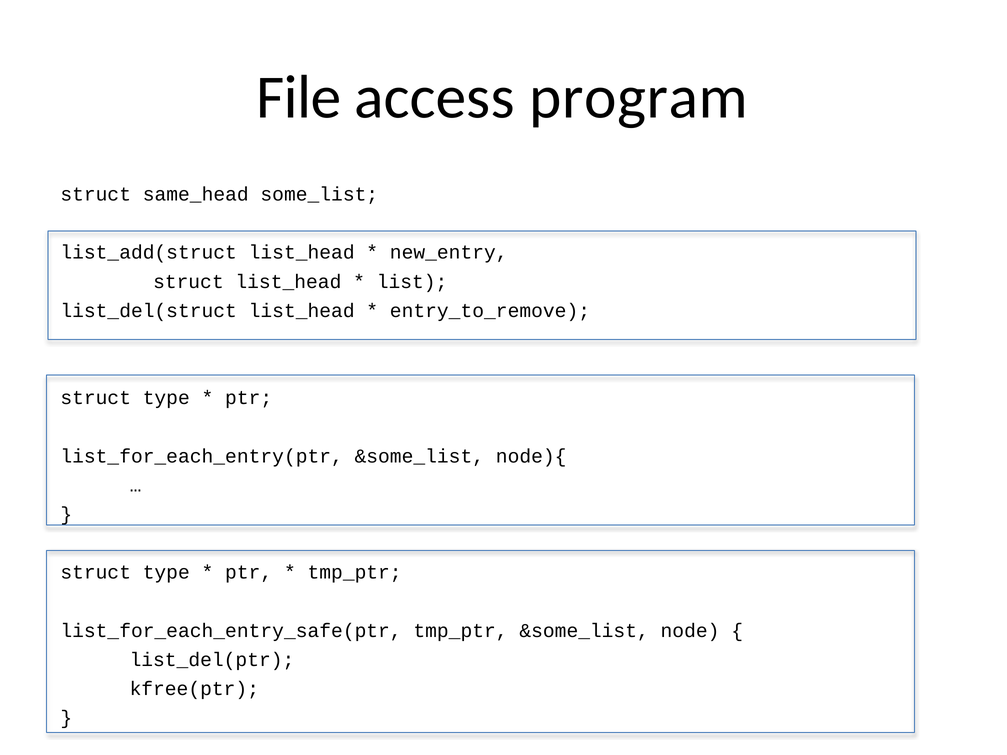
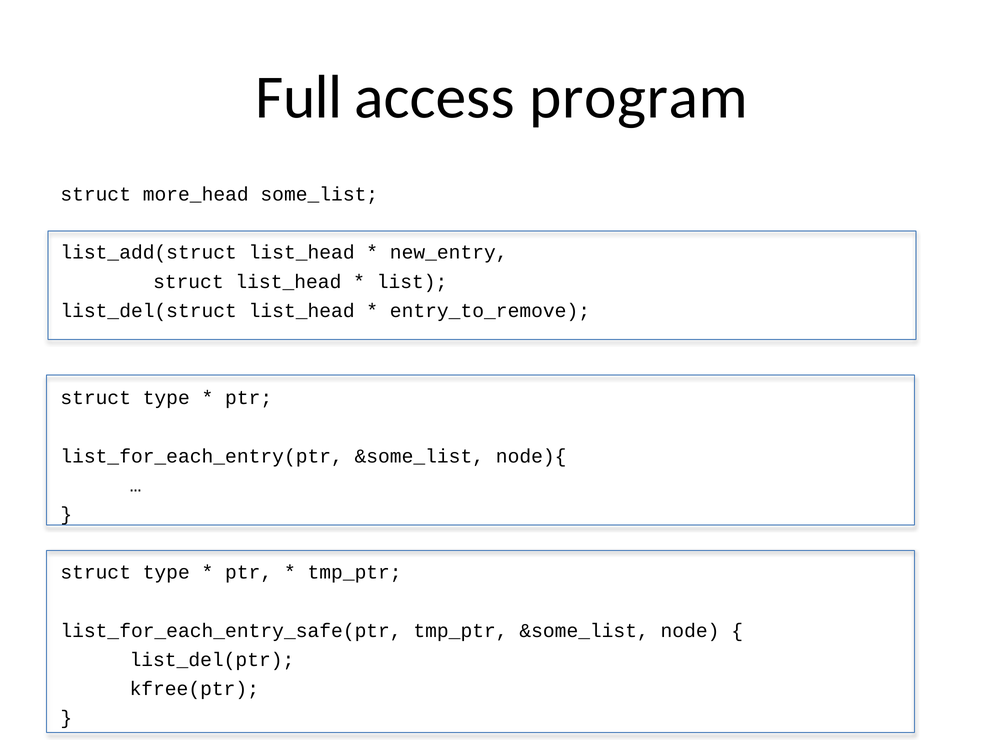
File: File -> Full (299, 97)
same_head: same_head -> more_head (196, 194)
